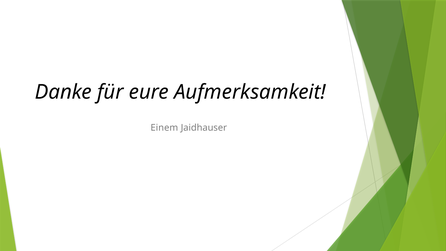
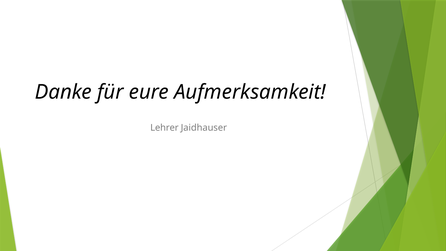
Einem: Einem -> Lehrer (164, 128)
